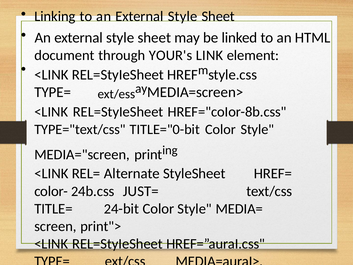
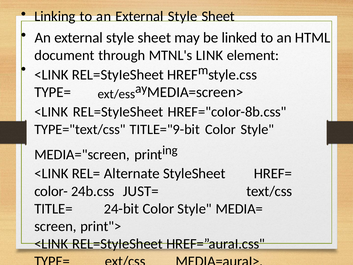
YOUR's: YOUR's -> MTNL's (171, 55)
TITLE="0-bit: TITLE="0-bit -> TITLE="9-bit (165, 129)
